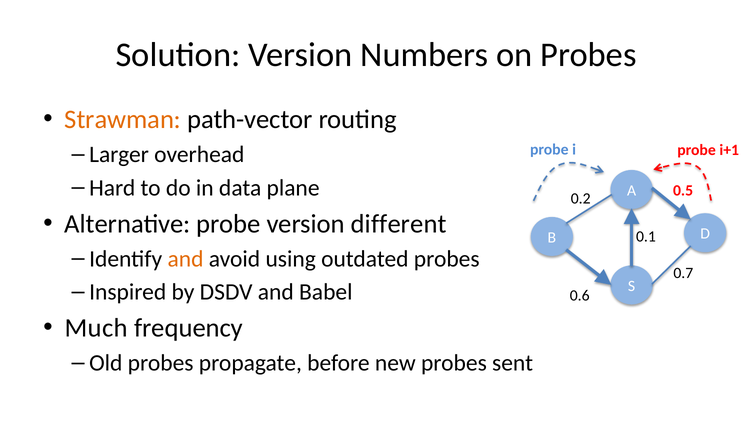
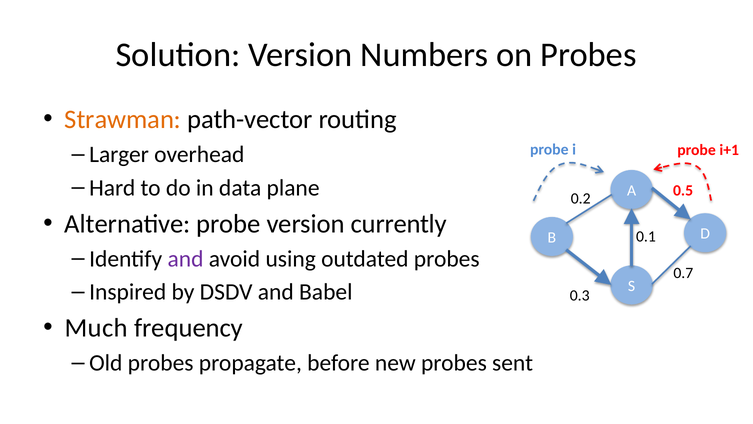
different: different -> currently (399, 224)
and colour: orange -> purple (186, 259)
0.6: 0.6 -> 0.3 (580, 295)
